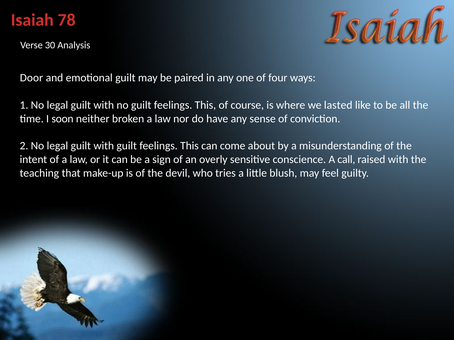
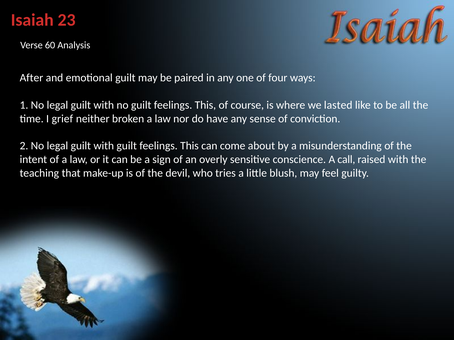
78: 78 -> 23 (67, 20)
30: 30 -> 60 (50, 45)
Door: Door -> After (31, 78)
soon: soon -> grief (62, 119)
